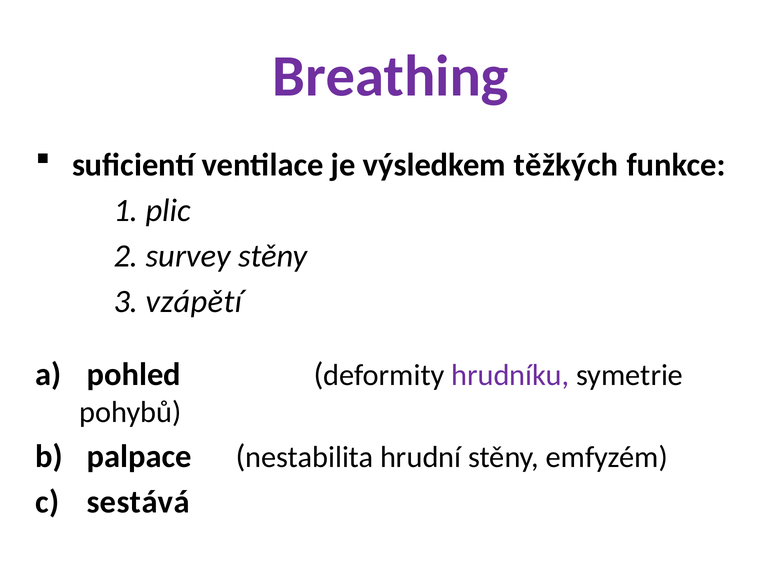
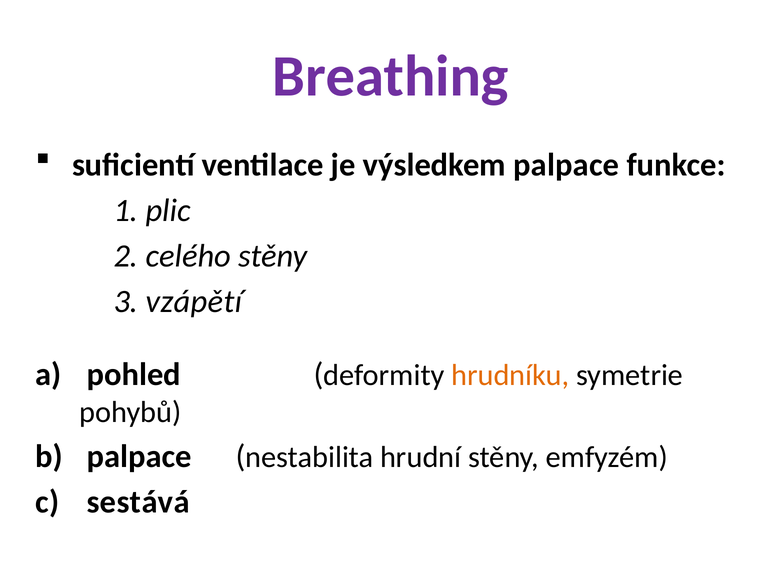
výsledkem těžkých: těžkých -> palpace (566, 165)
survey: survey -> celého (188, 256)
hrudníku colour: purple -> orange (510, 375)
